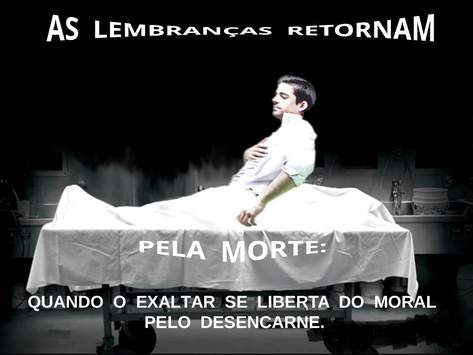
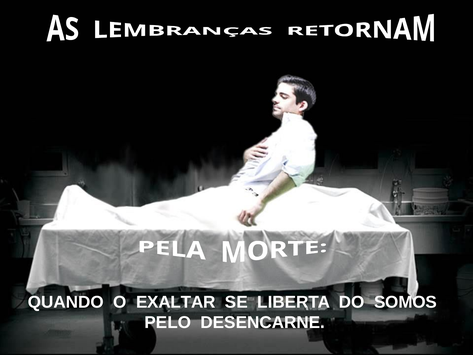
MORAL: MORAL -> SOMOS (405, 302)
